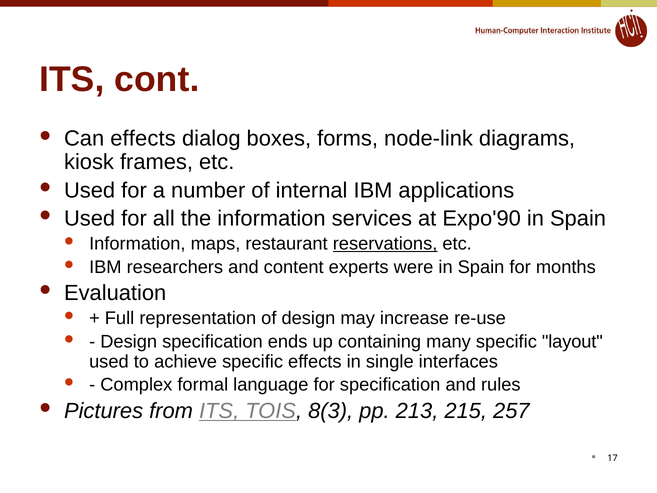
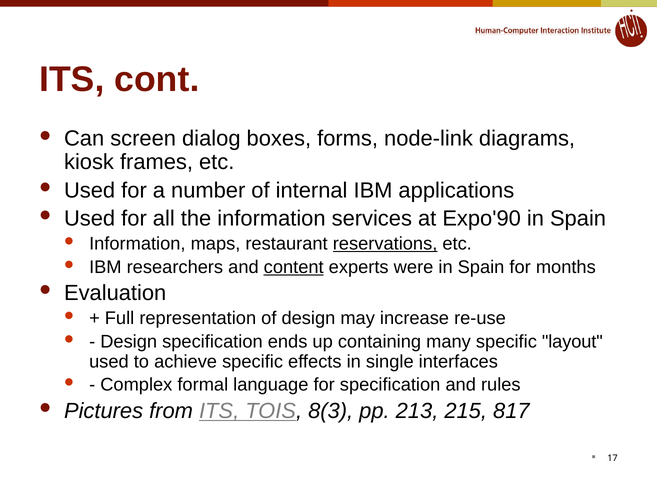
Can effects: effects -> screen (143, 139)
content underline: none -> present (294, 267)
257: 257 -> 817 (511, 411)
